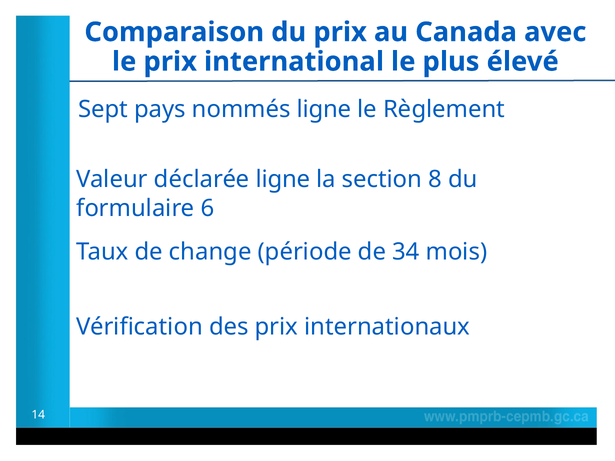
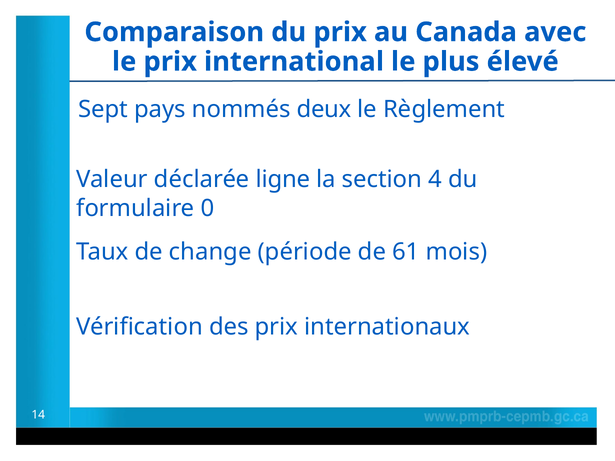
nommés ligne: ligne -> deux (324, 109)
8: 8 -> 4 (435, 180)
6: 6 -> 0 (207, 208)
34: 34 -> 61 (406, 252)
